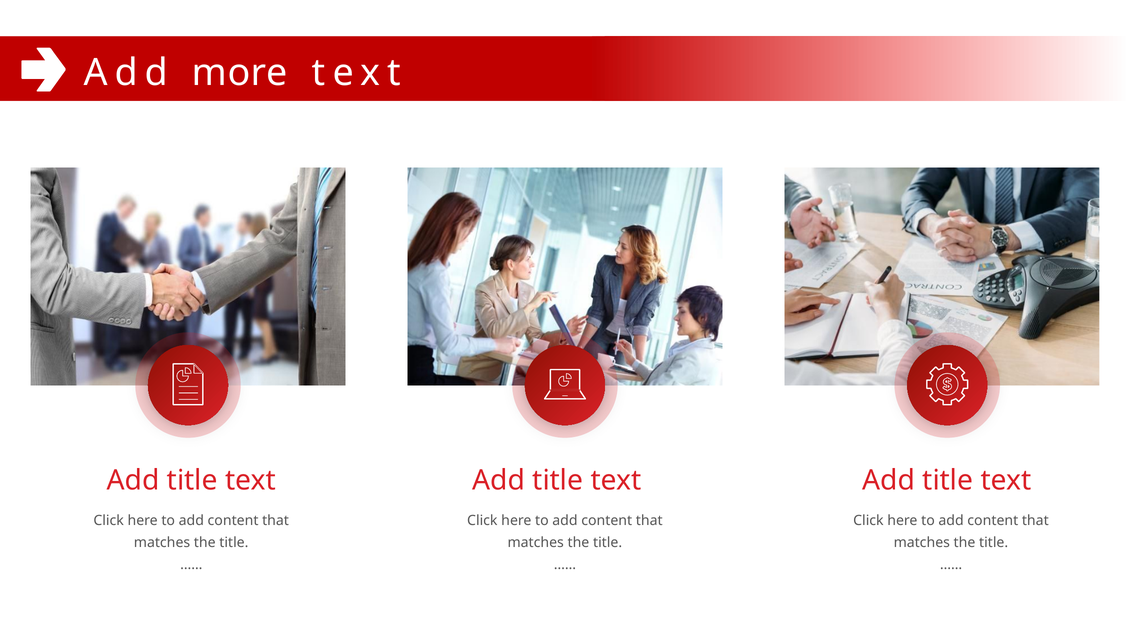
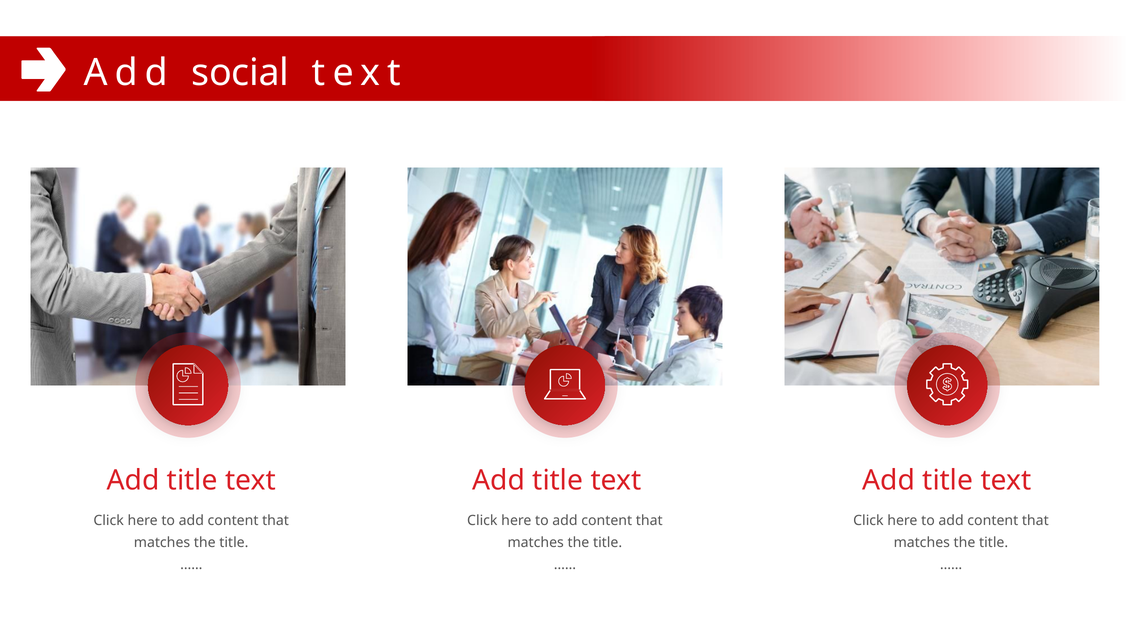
more: more -> social (240, 73)
